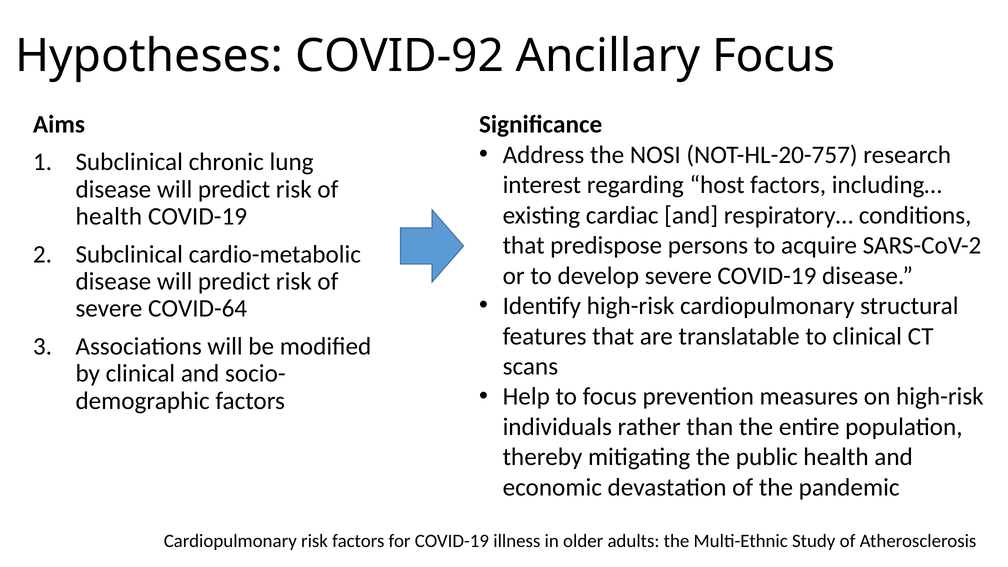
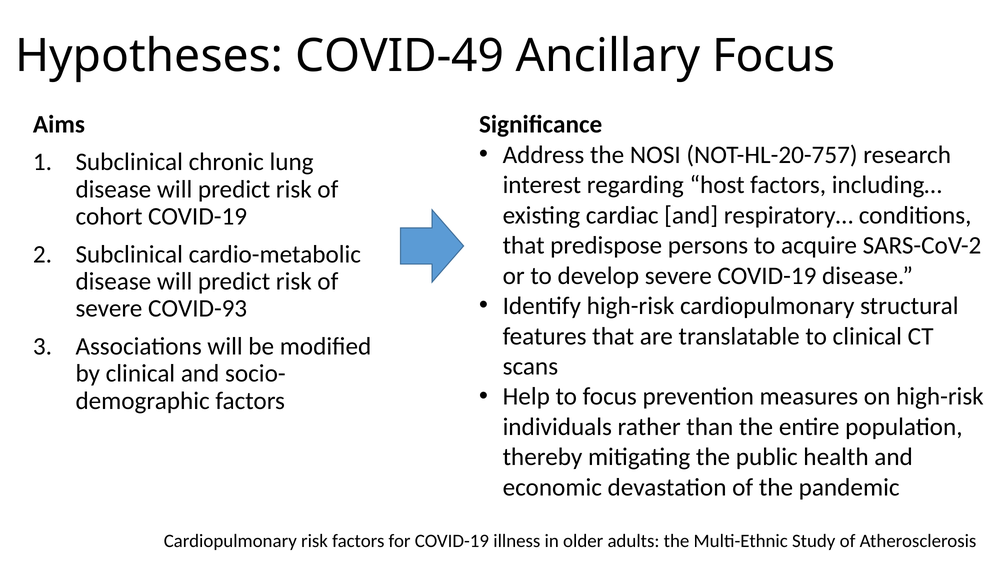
COVID-92: COVID-92 -> COVID-49 (400, 56)
health: health -> cohort (109, 216)
COVID-64: COVID-64 -> COVID-93 (198, 309)
